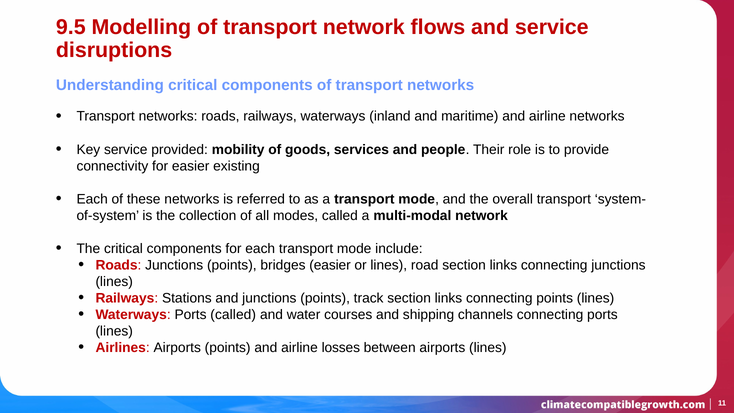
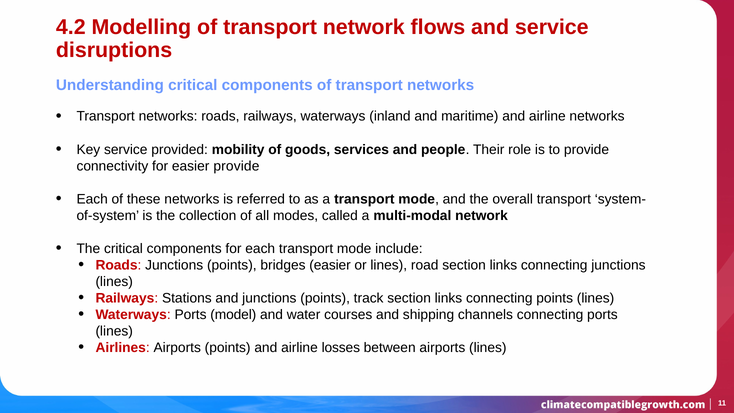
9.5: 9.5 -> 4.2 (71, 27)
easier existing: existing -> provide (236, 166)
Ports called: called -> model (233, 315)
